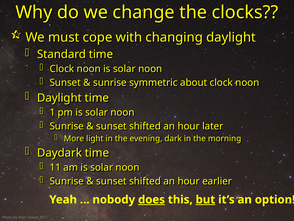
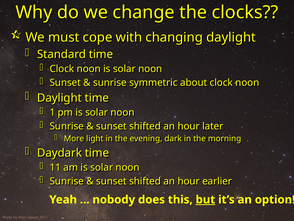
does underline: present -> none (151, 199)
